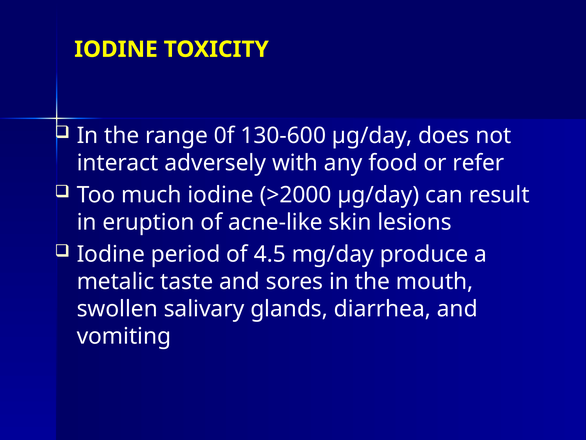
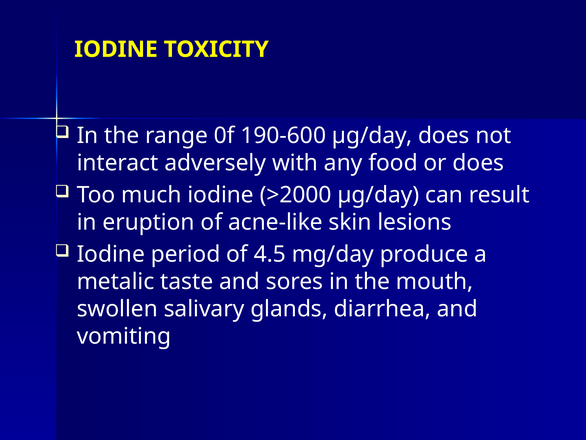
130-600: 130-600 -> 190-600 (283, 135)
or refer: refer -> does (478, 163)
